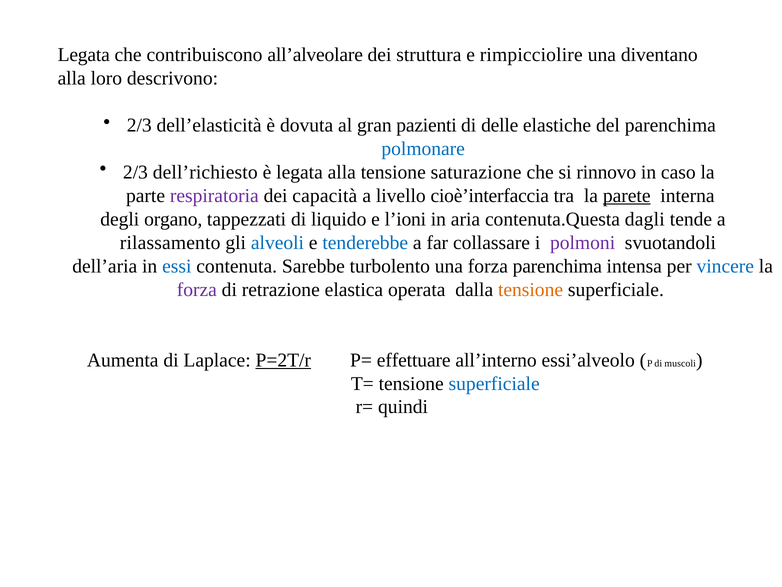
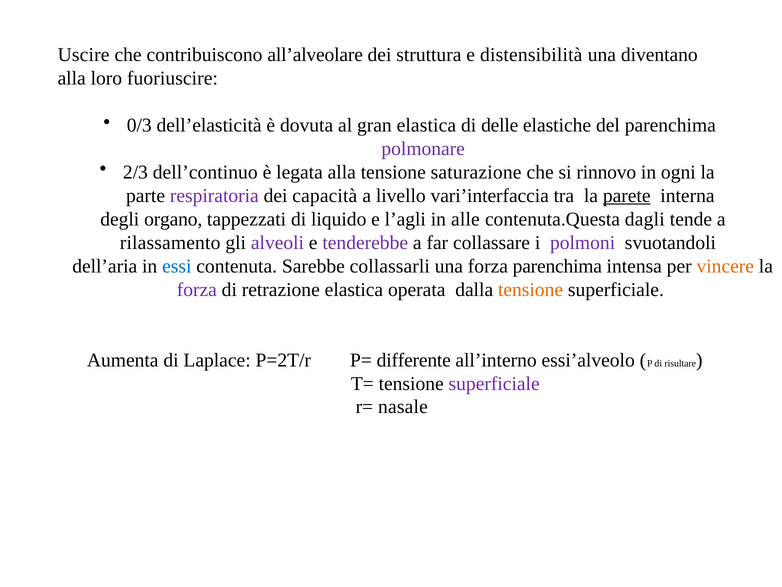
Legata: Legata -> Uscire (84, 55)
rimpicciolire: rimpicciolire -> distensibilità (531, 55)
descrivono: descrivono -> fuoriuscire (172, 78)
2/3: 2/3 -> 0/3 (139, 125)
gran pazienti: pazienti -> elastica (426, 125)
polmonare colour: blue -> purple (423, 149)
dell’richiesto: dell’richiesto -> dell’continuo (205, 172)
caso: caso -> ogni (678, 172)
cioè’interfaccia: cioè’interfaccia -> vari’interfaccia (490, 196)
l’ioni: l’ioni -> l’agli (405, 219)
aria: aria -> alle (465, 219)
alveoli colour: blue -> purple (277, 242)
tenderebbe colour: blue -> purple (365, 242)
turbolento: turbolento -> collassarli (390, 266)
vincere colour: blue -> orange (725, 266)
P=2T/r underline: present -> none (283, 360)
effettuare: effettuare -> differente (414, 360)
muscoli: muscoli -> risultare (680, 363)
superficiale colour: blue -> purple (494, 383)
quindi: quindi -> nasale (403, 407)
